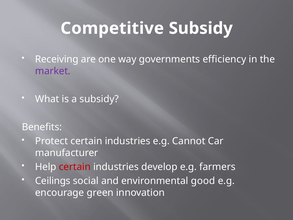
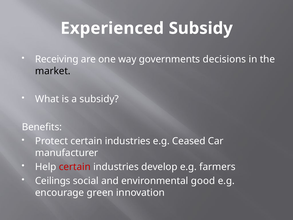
Competitive: Competitive -> Experienced (112, 28)
efficiency: efficiency -> decisions (224, 59)
market colour: purple -> black (53, 71)
Cannot: Cannot -> Ceased (189, 141)
